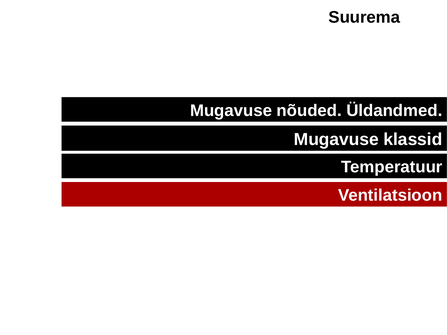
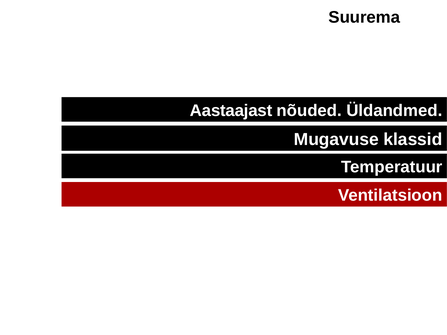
Mugavuse: Mugavuse -> Aastaajast (231, 111)
